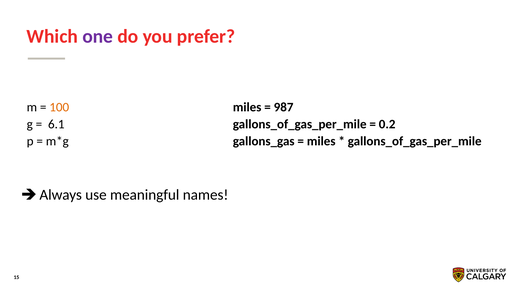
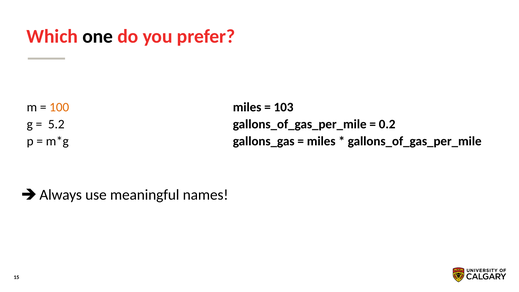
one colour: purple -> black (98, 36)
987: 987 -> 103 (284, 107)
6.1: 6.1 -> 5.2 (56, 124)
